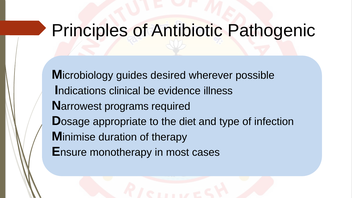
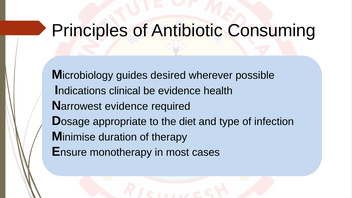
Pathogenic: Pathogenic -> Consuming (272, 31)
illness: illness -> health (218, 91)
programs: programs -> evidence (126, 106)
